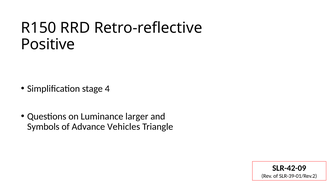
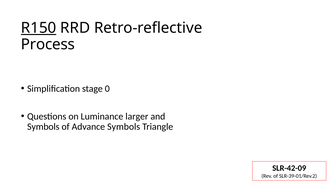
R150 underline: none -> present (39, 28)
Positive: Positive -> Process (48, 44)
4: 4 -> 0 (107, 88)
Advance Vehicles: Vehicles -> Symbols (124, 127)
